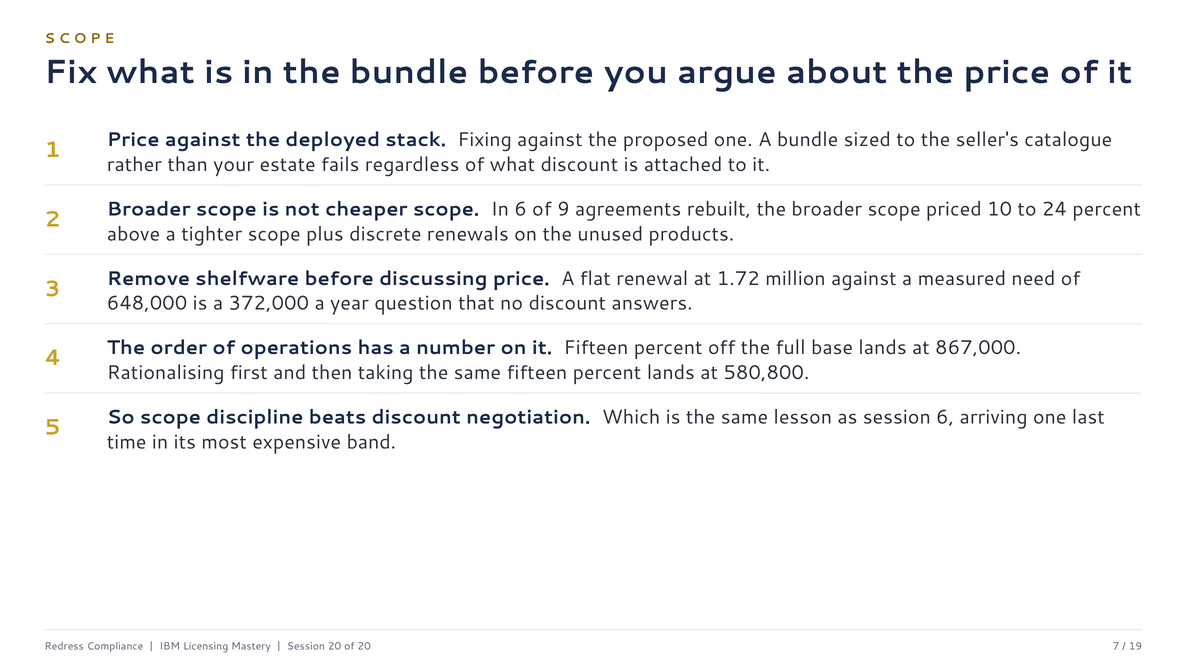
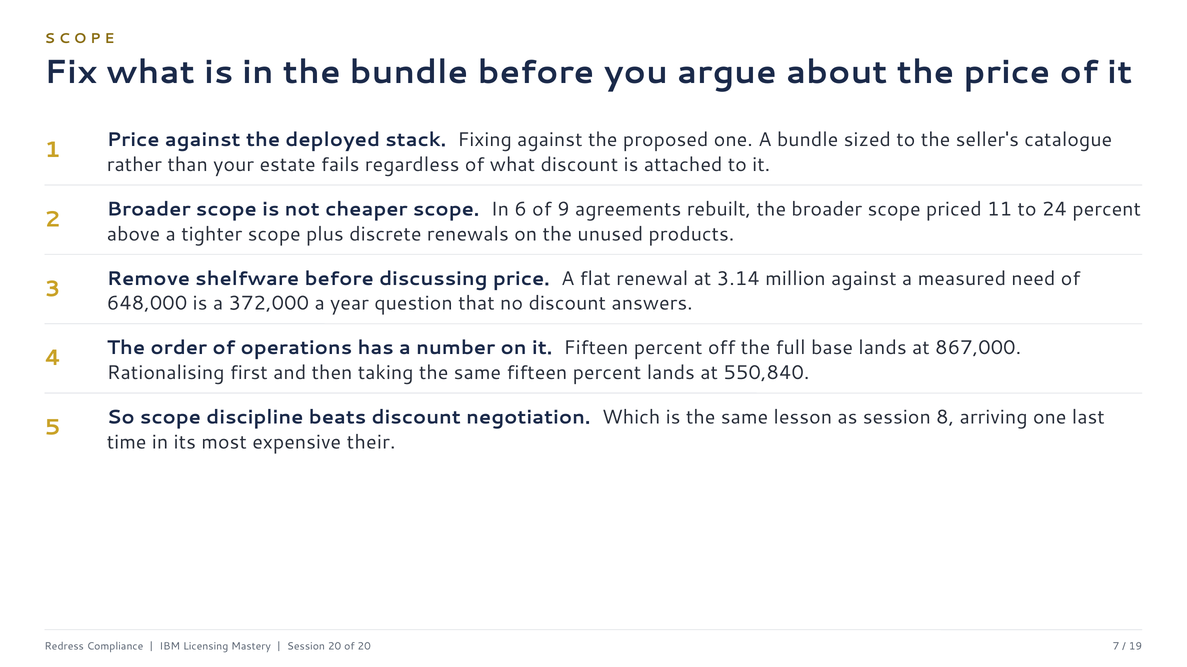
10: 10 -> 11 (1000, 209)
1.72: 1.72 -> 3.14 (738, 279)
580,800: 580,800 -> 550,840 (766, 373)
session 6: 6 -> 8 (945, 418)
band: band -> their (371, 443)
